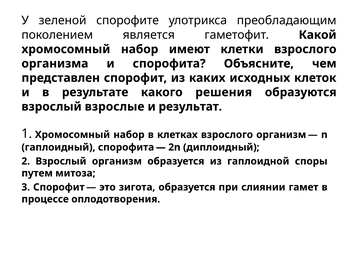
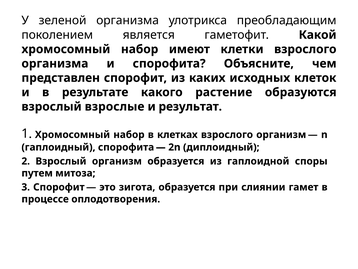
зеленой спорофите: спорофите -> организма (128, 21)
решения: решения -> растение (224, 92)
